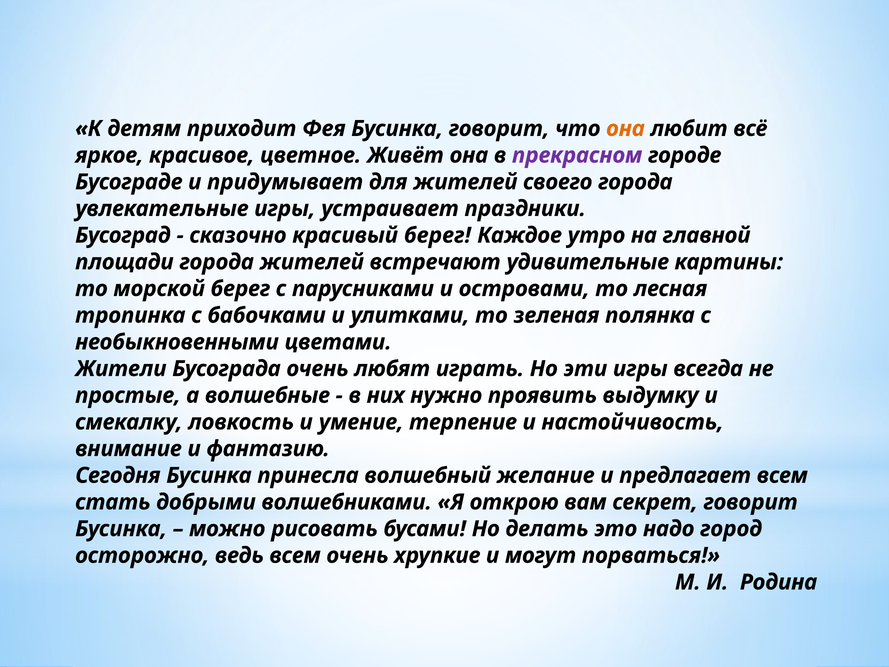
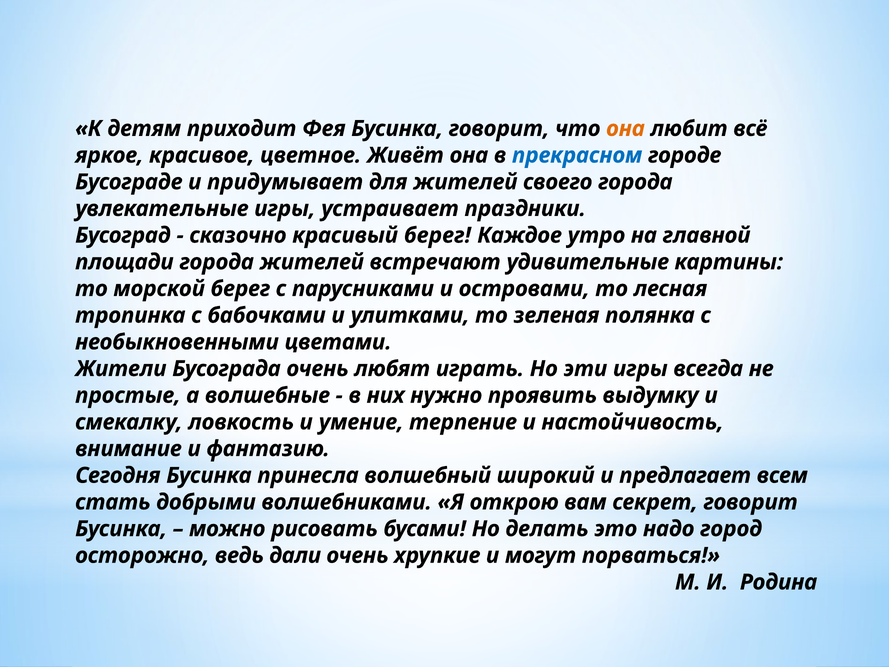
прекрасном colour: purple -> blue (577, 155)
желание: желание -> широкий (546, 475)
ведь всем: всем -> дали (295, 555)
